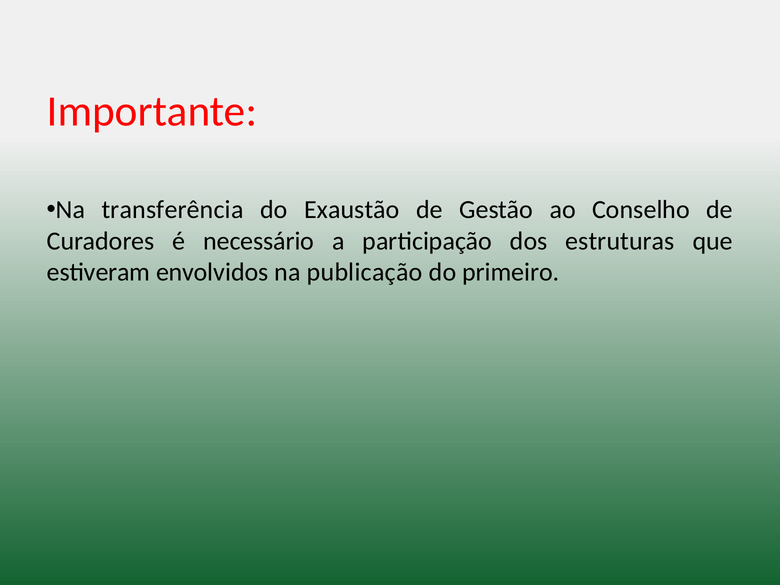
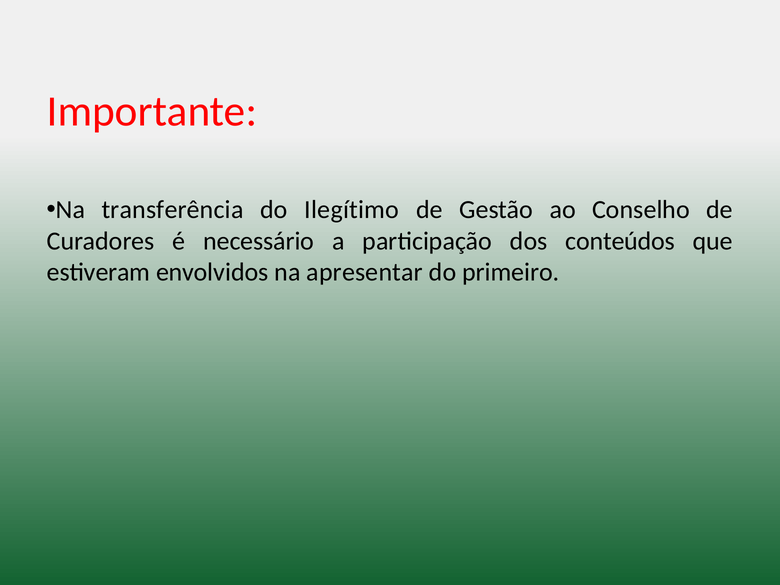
Exaustão: Exaustão -> Ilegítimo (352, 210)
estruturas: estruturas -> conteúdos (620, 241)
publicação: publicação -> apresentar (365, 272)
